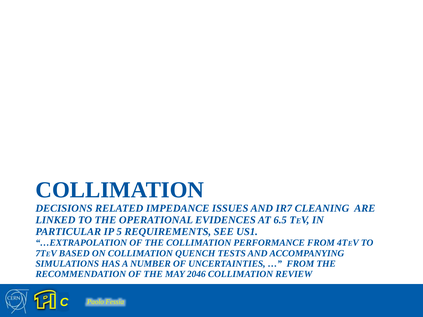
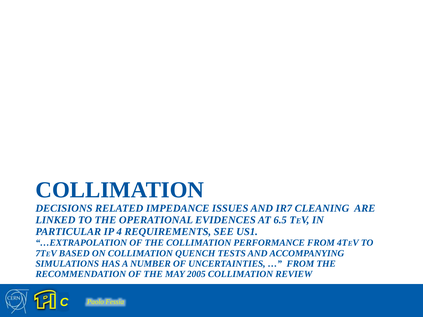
5: 5 -> 4 (119, 232)
2046: 2046 -> 2005 (196, 274)
